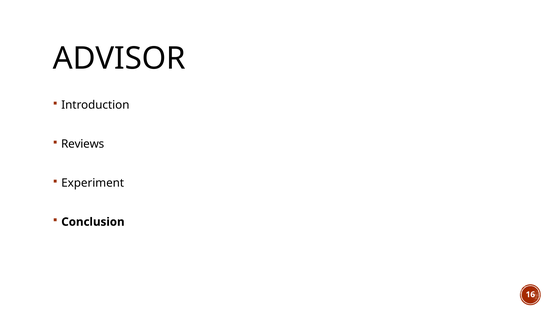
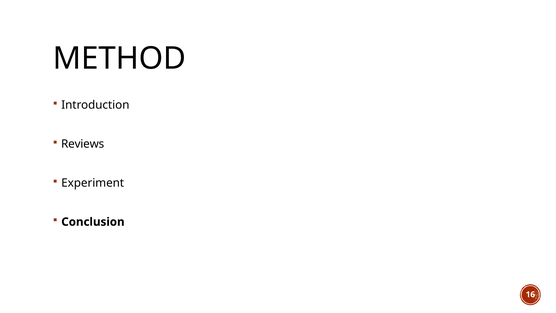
ADVISOR: ADVISOR -> METHOD (119, 59)
